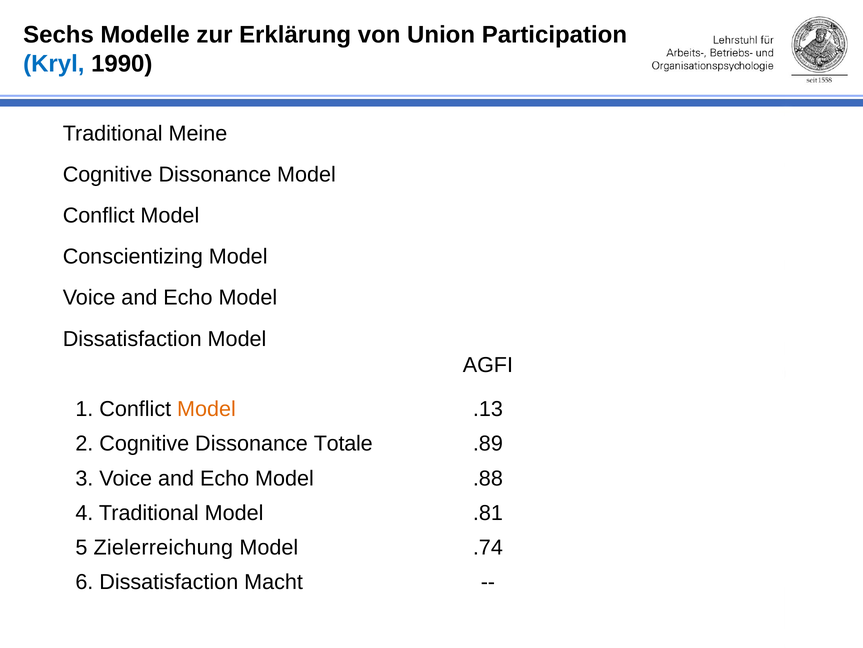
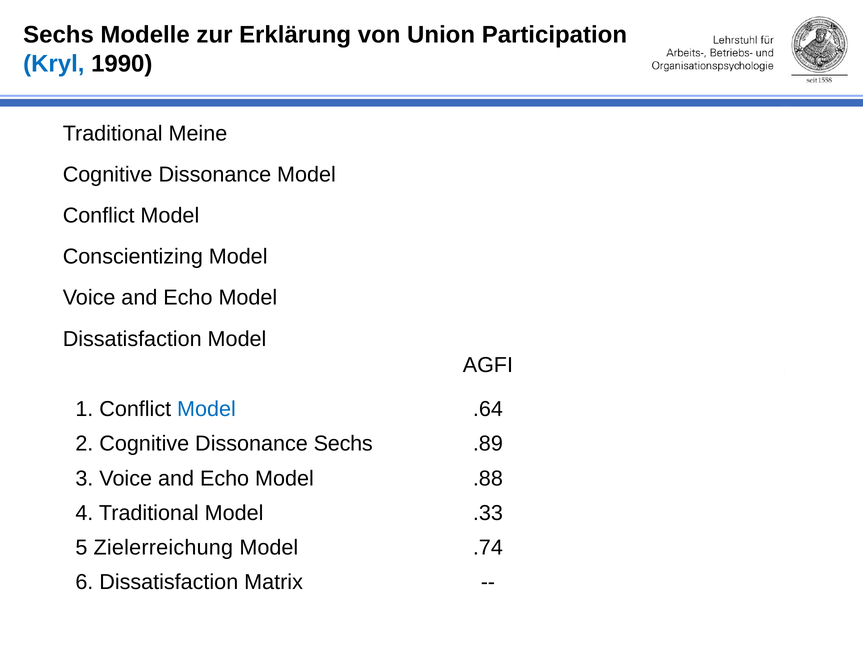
Model colour: orange -> blue (206, 409)
.13: .13 -> .64 (488, 409)
Dissonance Totale: Totale -> Sechs (343, 443)
.81: .81 -> .33 (488, 512)
Macht: Macht -> Matrix (274, 581)
